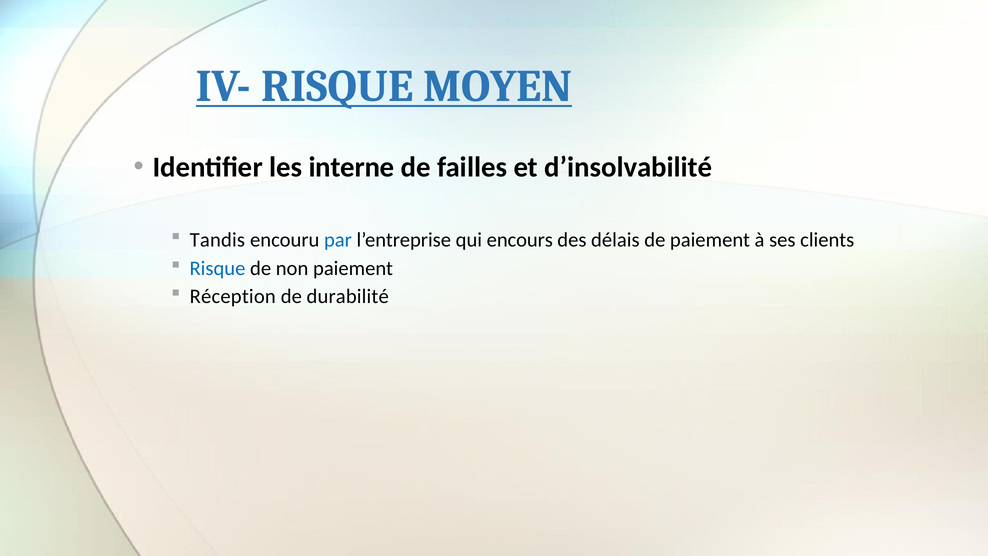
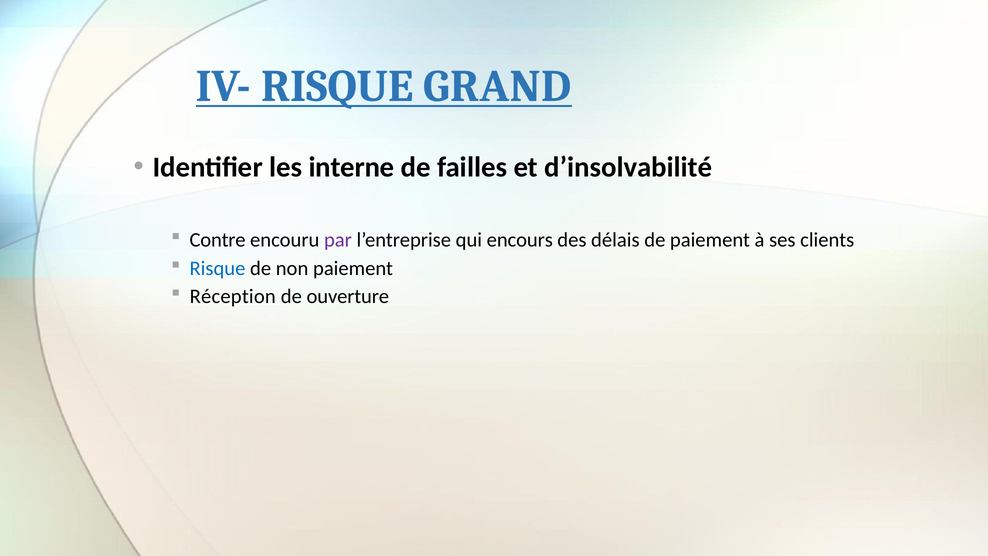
MOYEN: MOYEN -> GRAND (497, 86)
Tandis: Tandis -> Contre (218, 240)
par colour: blue -> purple (338, 240)
durabilité: durabilité -> ouverture (348, 297)
